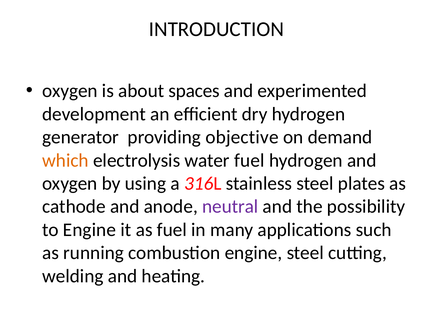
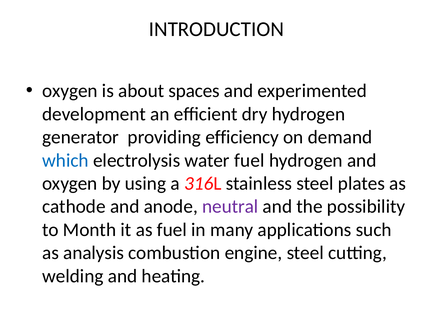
objective: objective -> efficiency (242, 137)
which colour: orange -> blue (65, 160)
to Engine: Engine -> Month (90, 230)
running: running -> analysis (94, 253)
